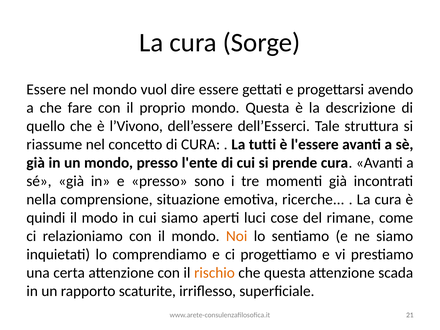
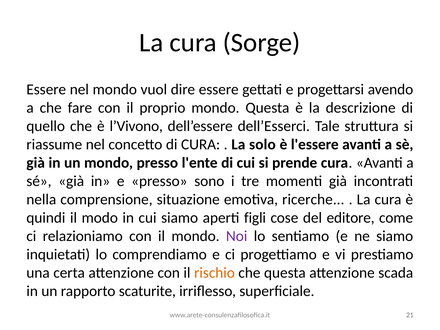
tutti: tutti -> solo (262, 144)
luci: luci -> figli (255, 218)
rimane: rimane -> editore (351, 218)
Noi colour: orange -> purple (237, 236)
